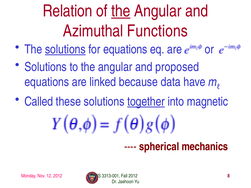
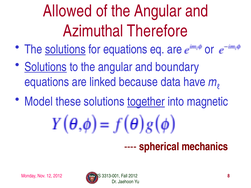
Relation: Relation -> Allowed (67, 11)
the underline: present -> none (121, 11)
Functions: Functions -> Therefore (157, 31)
Solutions underline: none -> present (46, 67)
proposed: proposed -> boundary (177, 67)
Called: Called -> Model (39, 102)
